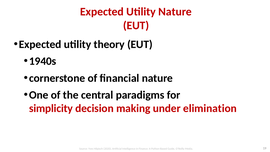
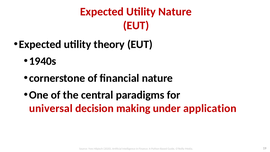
simplicity: simplicity -> universal (51, 108)
elimination: elimination -> application (210, 108)
